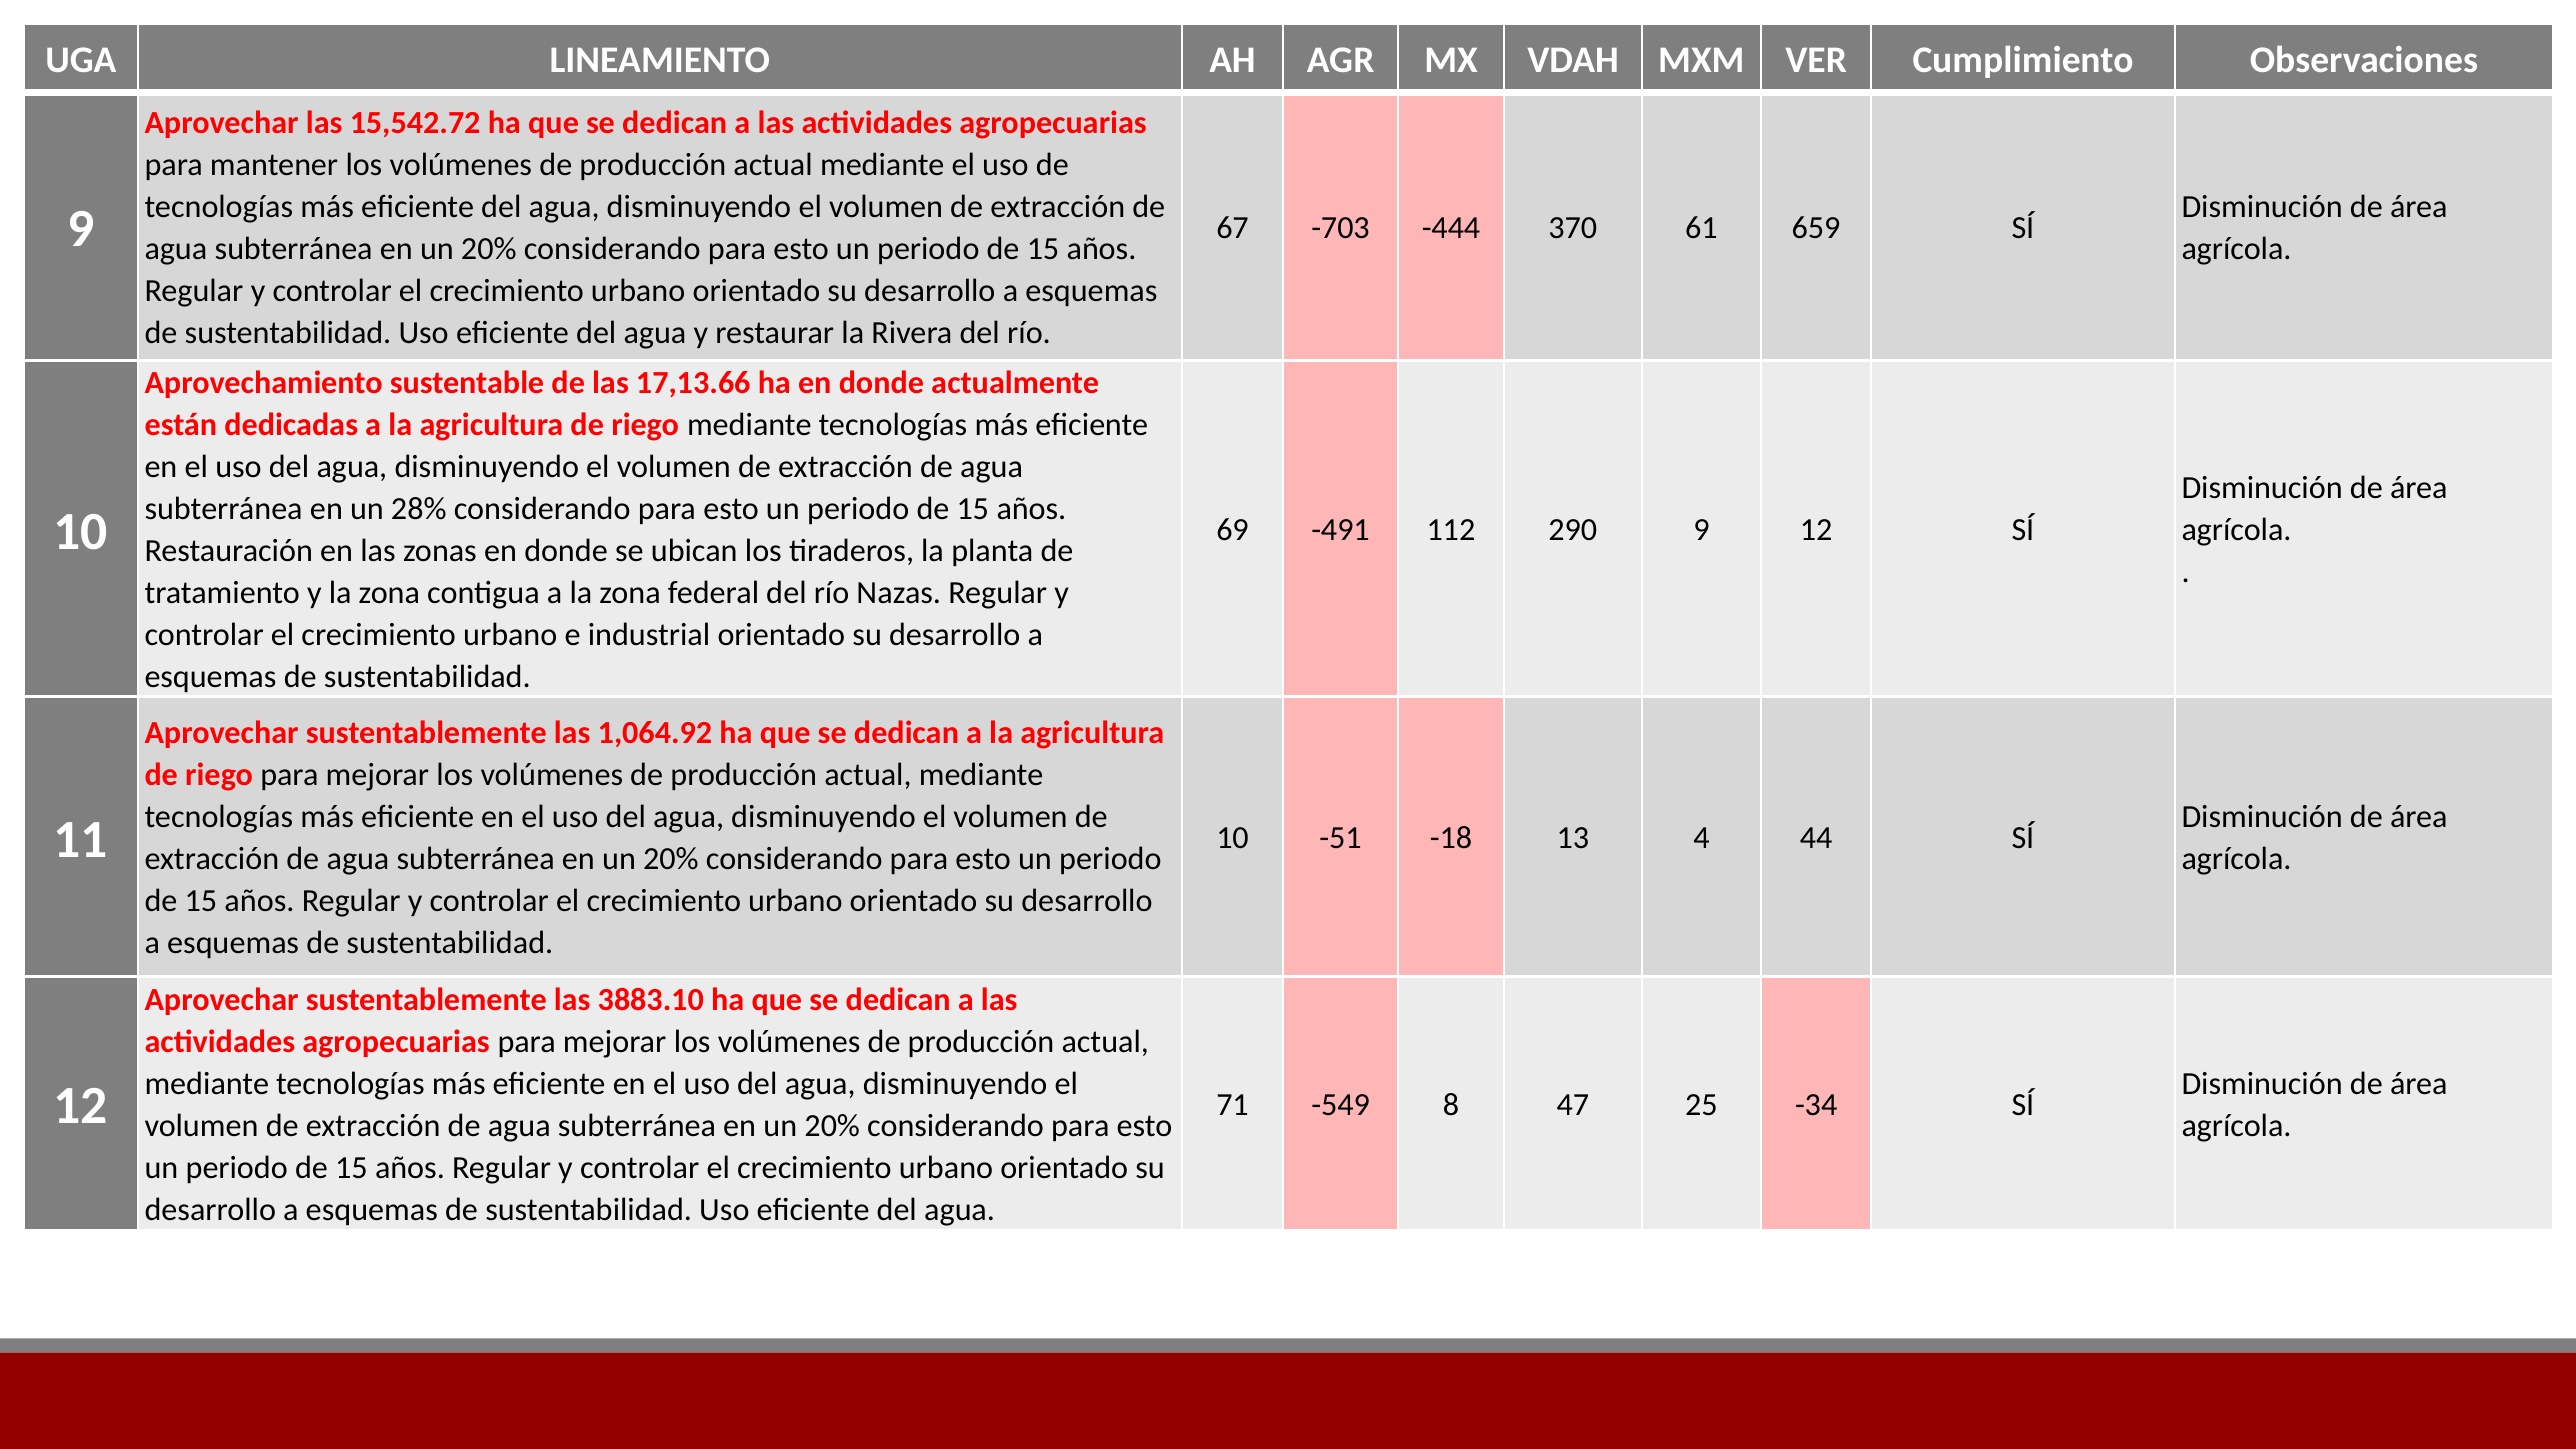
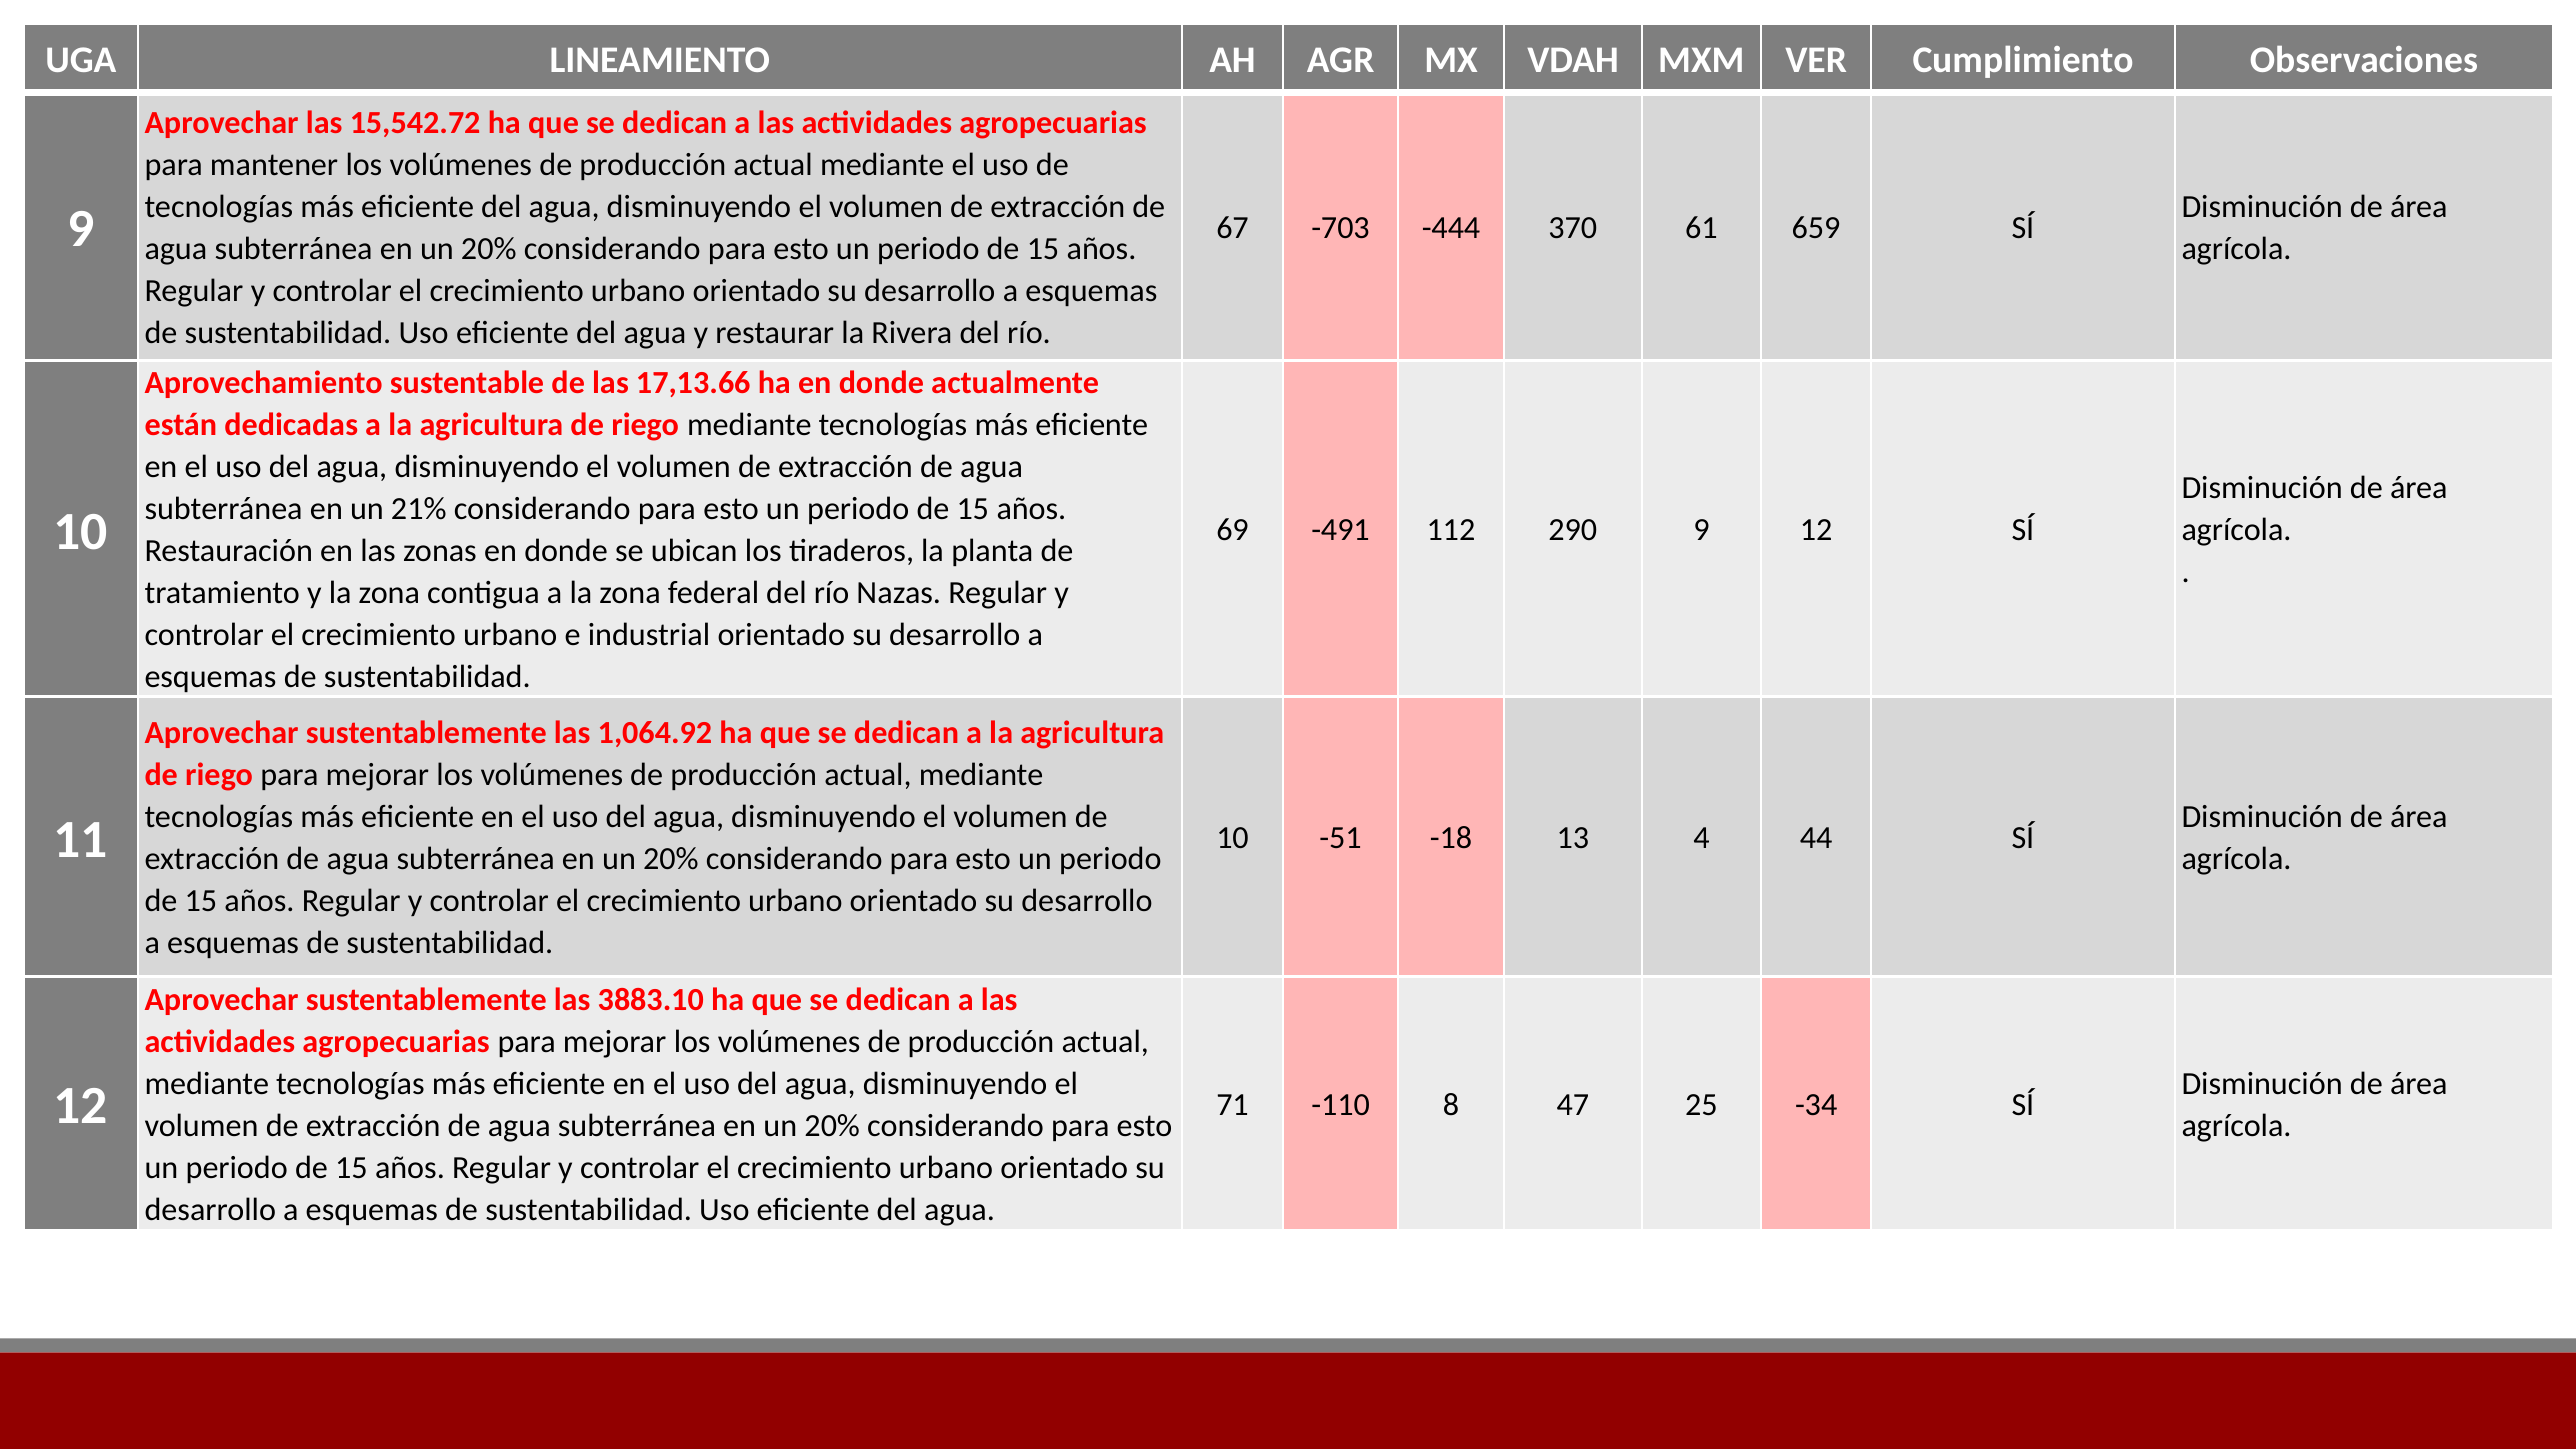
28%: 28% -> 21% (419, 509)
-549: -549 -> -110 (1341, 1105)
